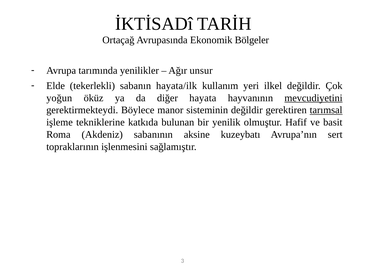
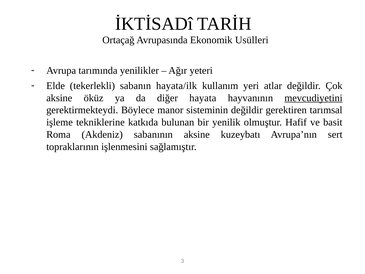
Bölgeler: Bölgeler -> Usülleri (252, 40)
unsur: unsur -> yeteri (201, 70)
ilkel: ilkel -> atlar (273, 86)
yoğun: yoğun -> aksine (59, 98)
tarımsal underline: present -> none (326, 110)
